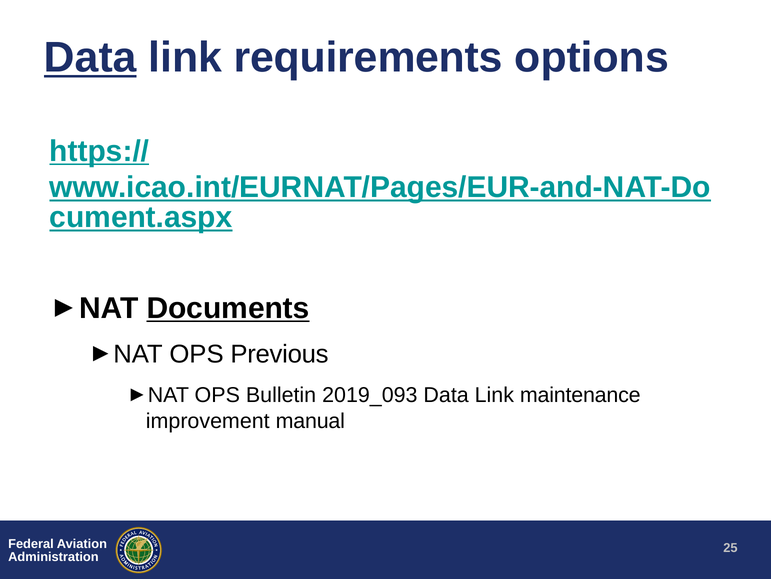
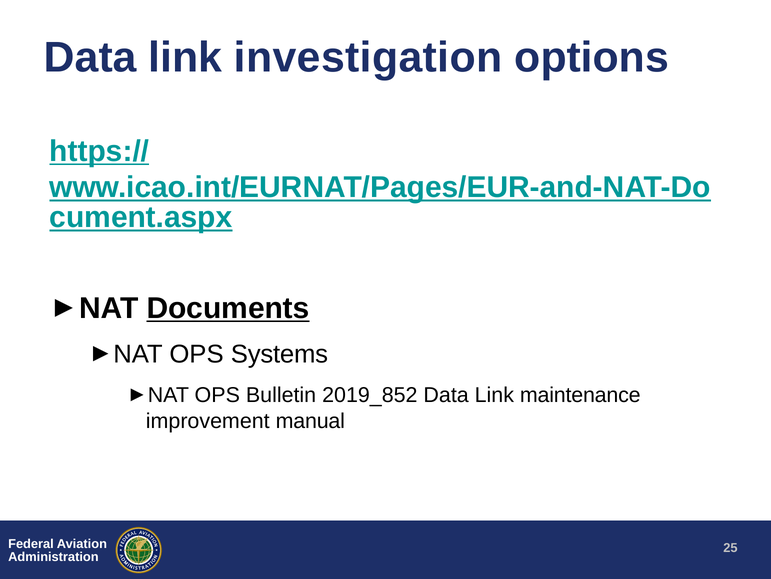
Data underline: present -> none (90, 58)
requirements: requirements -> investigation (368, 58)
Previous: Previous -> Systems (279, 354)
2019_093: 2019_093 -> 2019_852 (370, 395)
